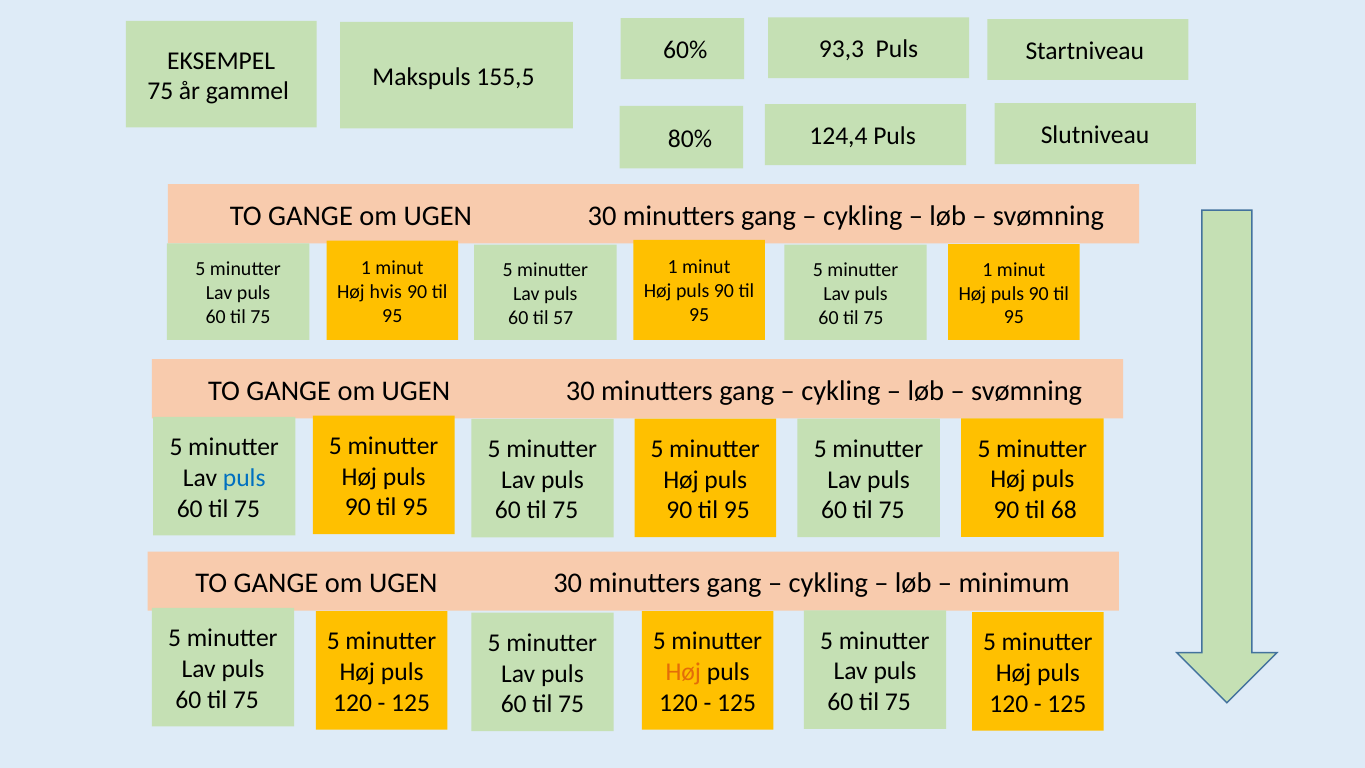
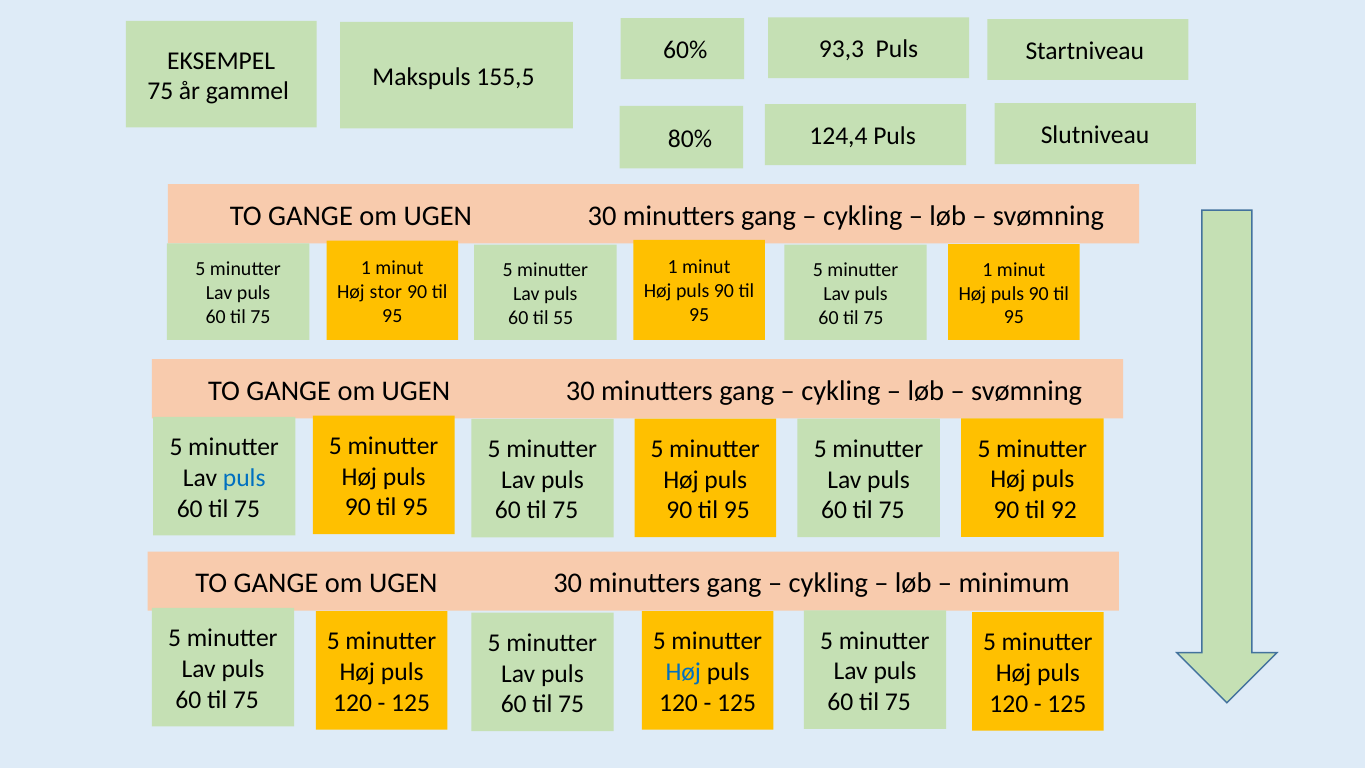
hvis: hvis -> stor (386, 292)
57: 57 -> 55 (563, 317)
68: 68 -> 92 (1064, 510)
Høj colour: orange -> blue (683, 672)
